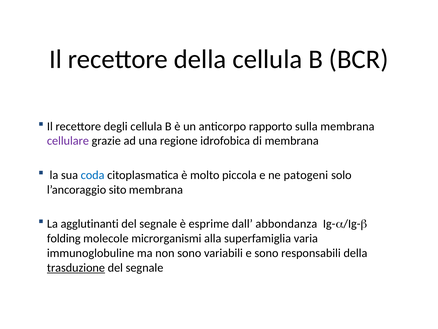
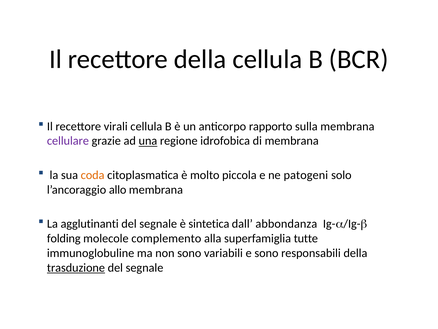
degli: degli -> virali (116, 126)
una underline: none -> present (148, 141)
coda colour: blue -> orange (93, 175)
sito: sito -> allo (118, 189)
esprime: esprime -> sintetica (209, 224)
microrganismi: microrganismi -> complemento (166, 238)
varia: varia -> tutte (306, 238)
